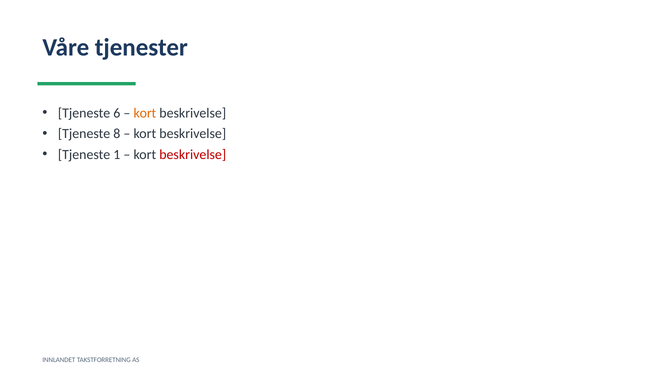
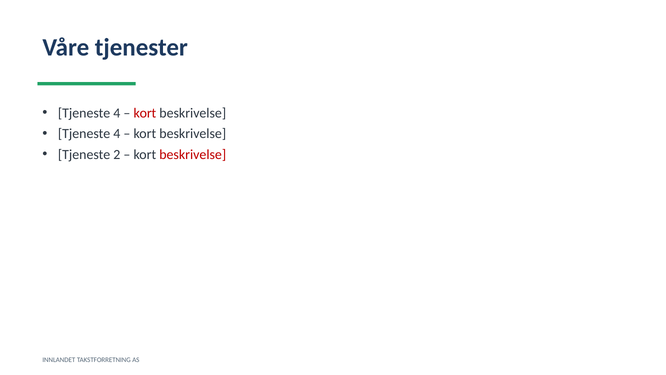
6: 6 -> 4 (117, 113)
kort colour: orange -> red (145, 113)
8: 8 -> 4 (117, 134)
1: 1 -> 2 (117, 154)
